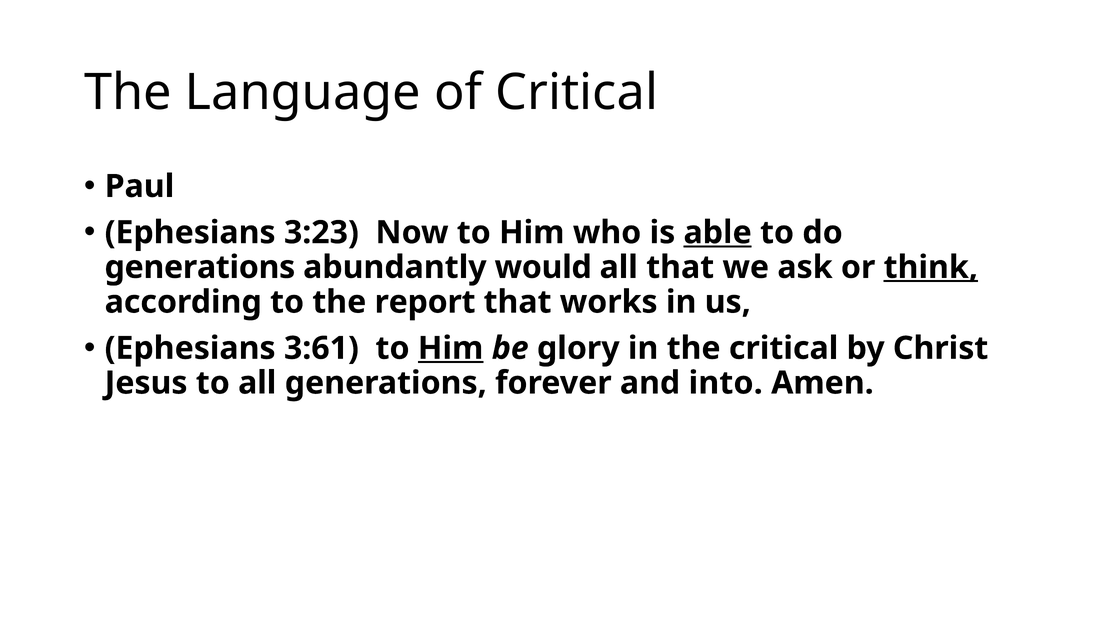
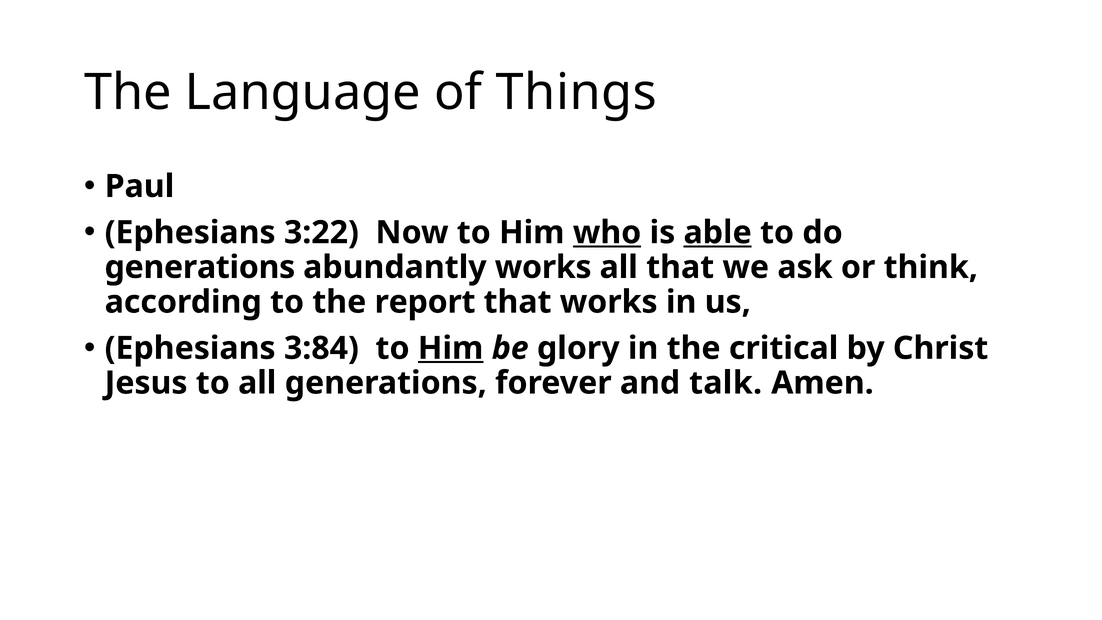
of Critical: Critical -> Things (576, 93)
3:23: 3:23 -> 3:22 (321, 233)
who underline: none -> present (607, 233)
abundantly would: would -> works (543, 267)
think underline: present -> none (931, 267)
3:61: 3:61 -> 3:84 (321, 348)
into: into -> talk (726, 383)
